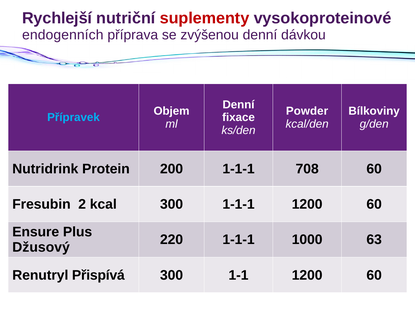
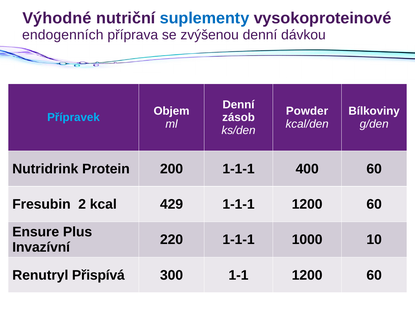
Rychlejší: Rychlejší -> Výhodné (57, 18)
suplementy colour: red -> blue (205, 18)
fixace: fixace -> zásob (239, 118)
708: 708 -> 400 (307, 169)
kcal 300: 300 -> 429 (172, 204)
63: 63 -> 10 (374, 240)
Džusový: Džusový -> Invazívní (41, 248)
